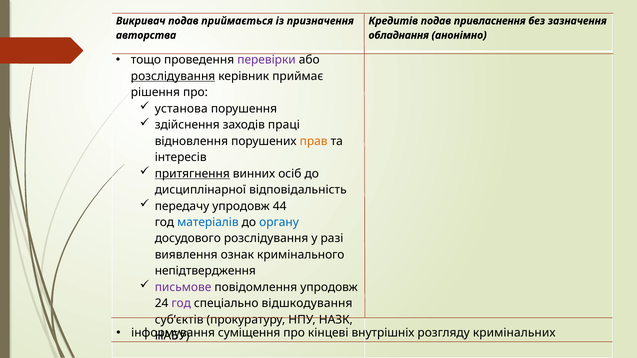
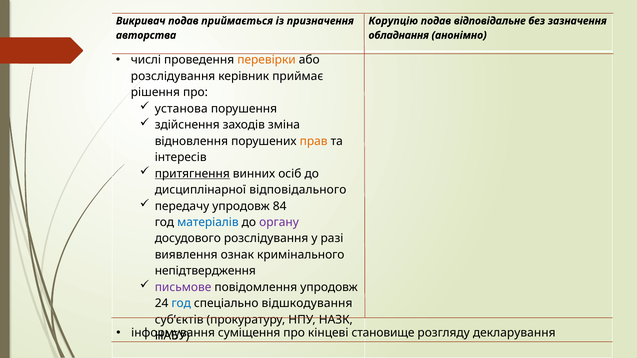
Кредитів: Кредитів -> Корупцію (393, 21)
привласнення: привласнення -> відповідальне (490, 21)
тощо: тощо -> числі (146, 60)
перевірки colour: purple -> orange (267, 60)
розслідування underline: present -> none (173, 76)
праці: праці -> зміна (284, 125)
відповідальність: відповідальність -> відповідального (298, 190)
44: 44 -> 84 (280, 206)
органу colour: blue -> purple (279, 222)
год colour: purple -> blue (181, 304)
внутрішніх: внутрішніх -> становище (383, 333)
кримінальних: кримінальних -> декларування (514, 333)
